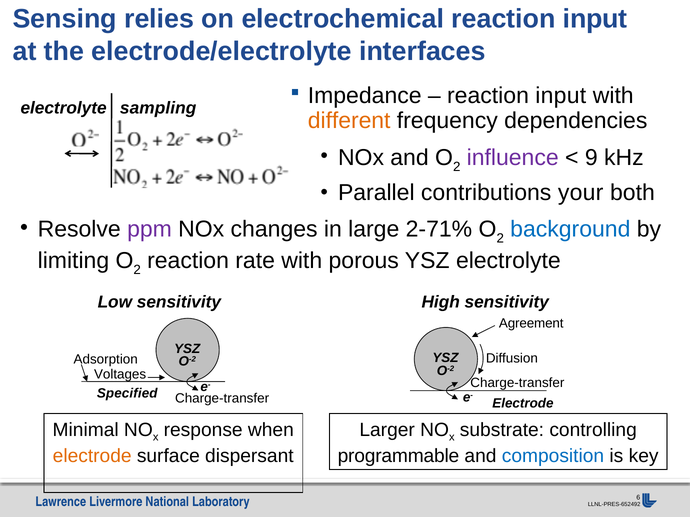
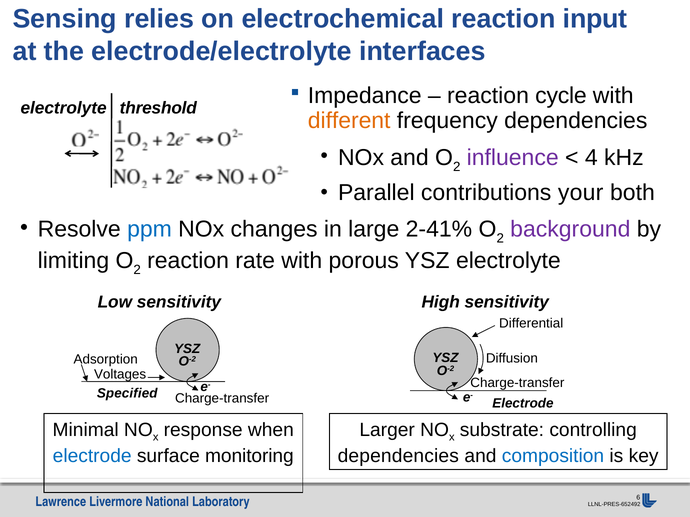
input: input -> cycle (561, 96)
sampling: sampling -> threshold (158, 108)
9: 9 -> 4 (591, 158)
ppm colour: purple -> blue (149, 230)
2-71%: 2-71% -> 2-41% (439, 230)
background colour: blue -> purple (570, 230)
Agreement: Agreement -> Differential (531, 324)
programmable: programmable -> dependencies (398, 456)
electrode colour: orange -> blue (92, 456)
dispersant: dispersant -> monitoring (249, 456)
